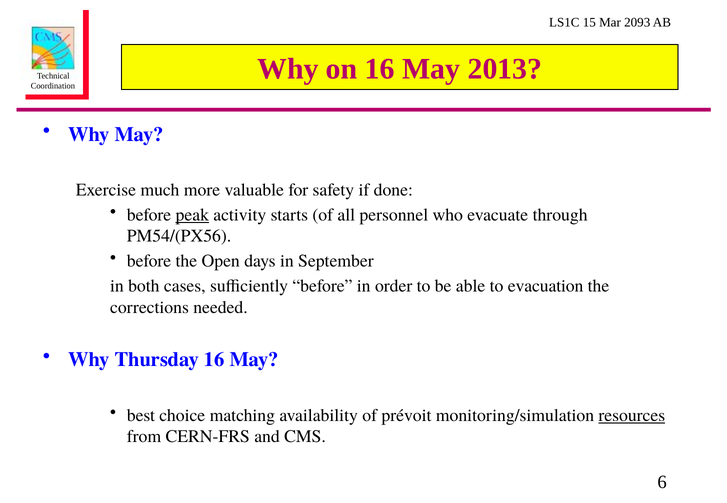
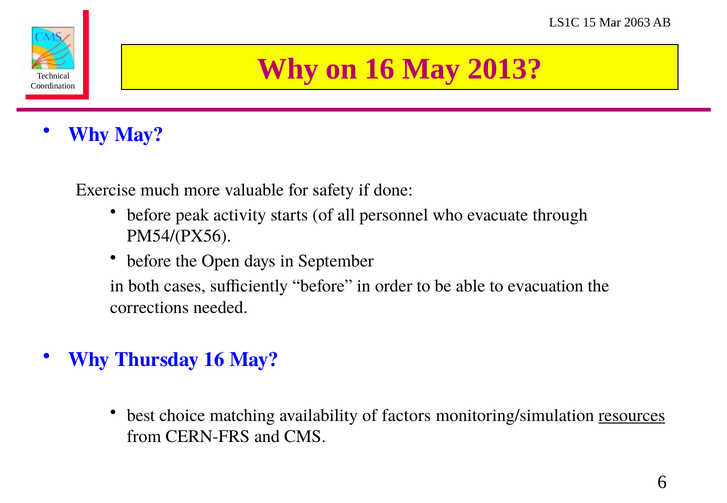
2093: 2093 -> 2063 (637, 22)
peak underline: present -> none (192, 215)
prévoit: prévoit -> factors (406, 415)
